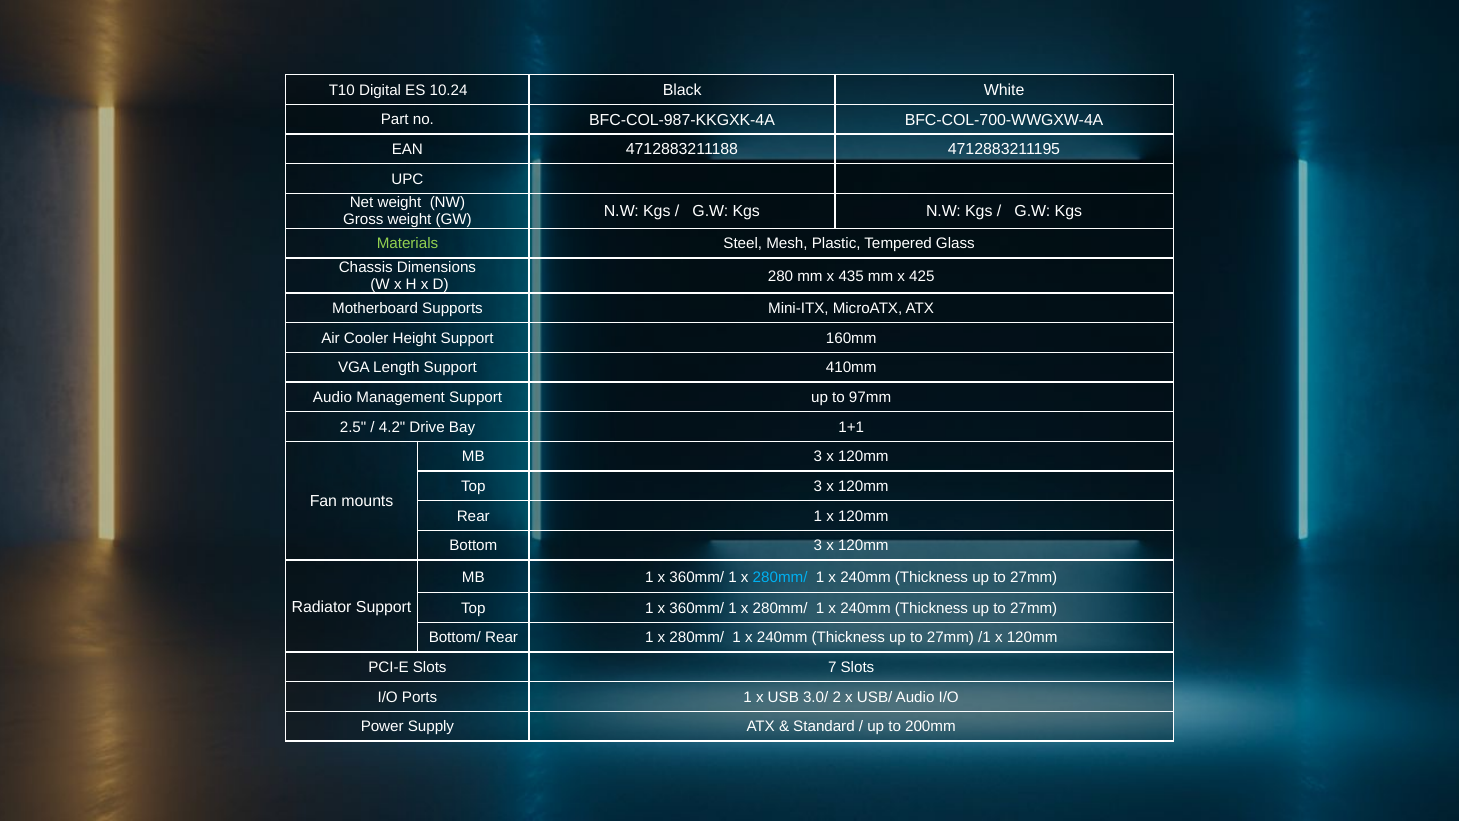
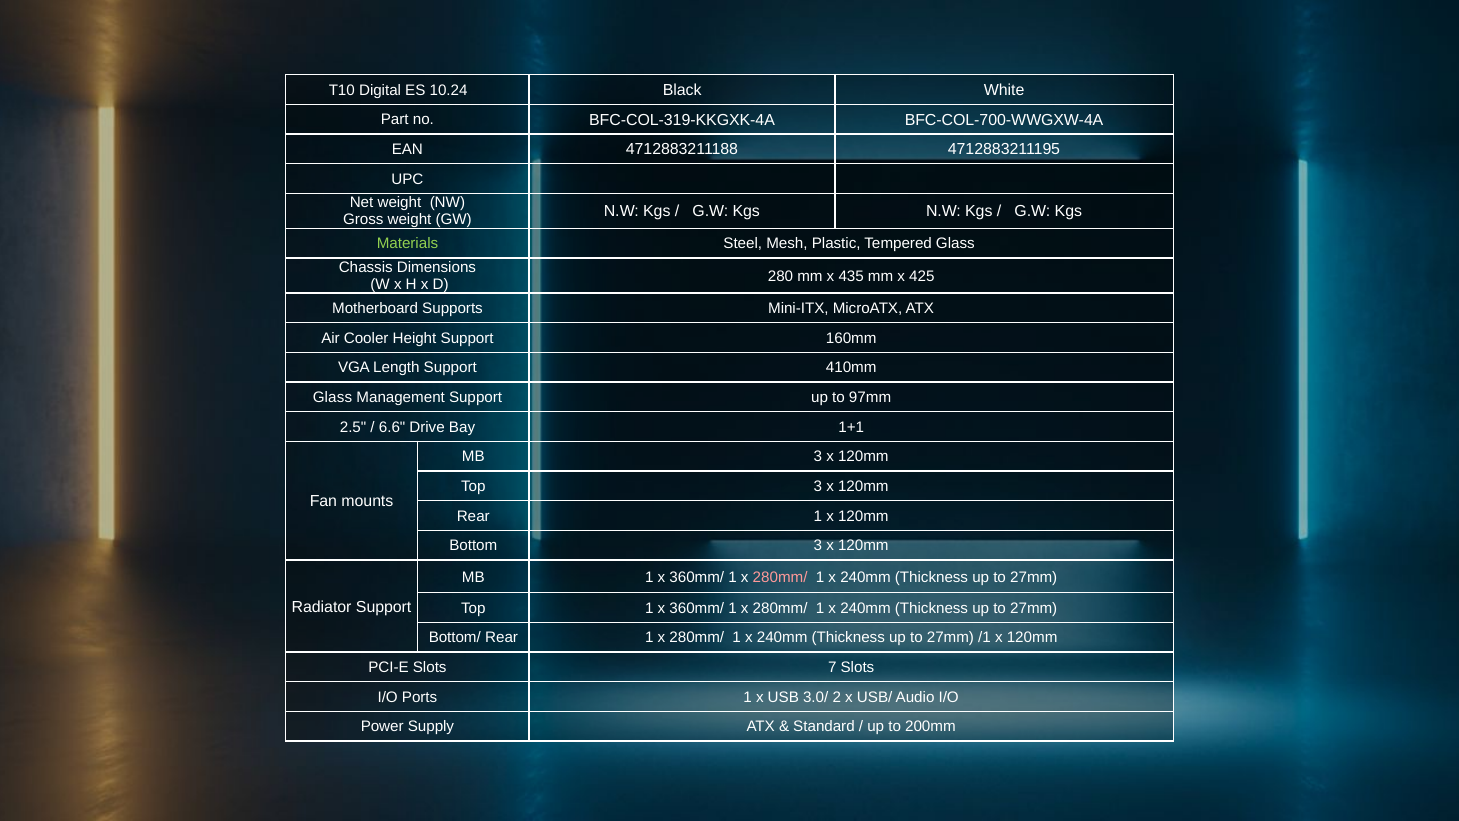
BFC-COL-987-KKGXK-4A: BFC-COL-987-KKGXK-4A -> BFC-COL-319-KKGXK-4A (682, 120)
Audio: Audio -> Glass (332, 397)
4.2: 4.2 -> 6.6 (392, 427)
280mm/ colour: light blue -> pink (780, 577)
